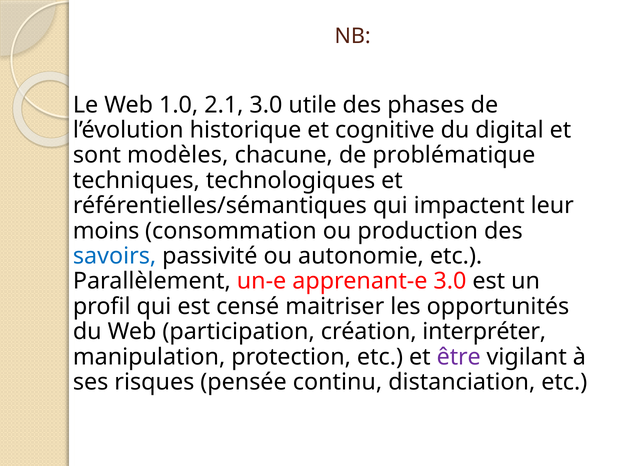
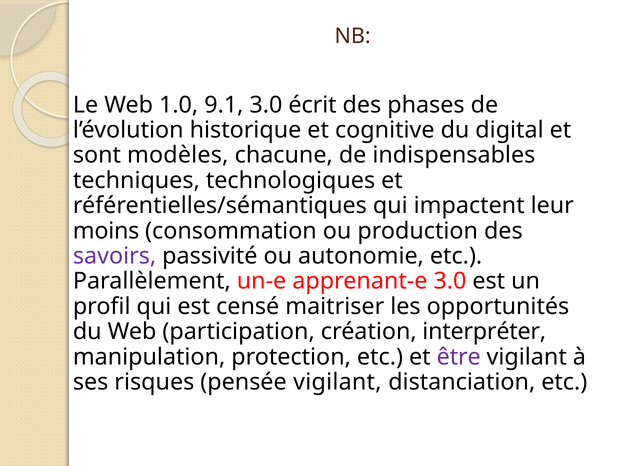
2.1: 2.1 -> 9.1 (224, 105)
utile: utile -> écrit (313, 105)
problématique: problématique -> indispensables (454, 155)
savoirs colour: blue -> purple (115, 256)
pensée continu: continu -> vigilant (337, 382)
